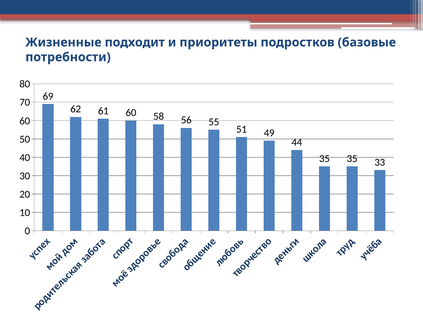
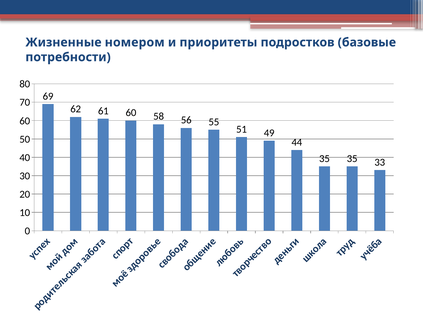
подходит: подходит -> номером (135, 42)
